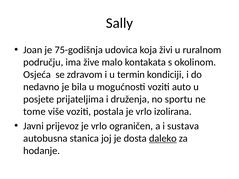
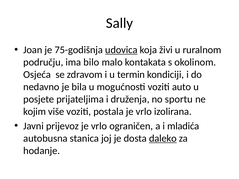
udovica underline: none -> present (121, 50)
žive: žive -> bilo (91, 62)
tome: tome -> kojim (35, 112)
sustava: sustava -> mladića (183, 126)
